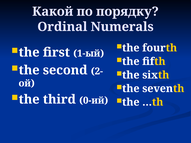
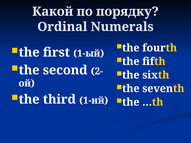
0-ий: 0-ий -> 1-ий (94, 101)
